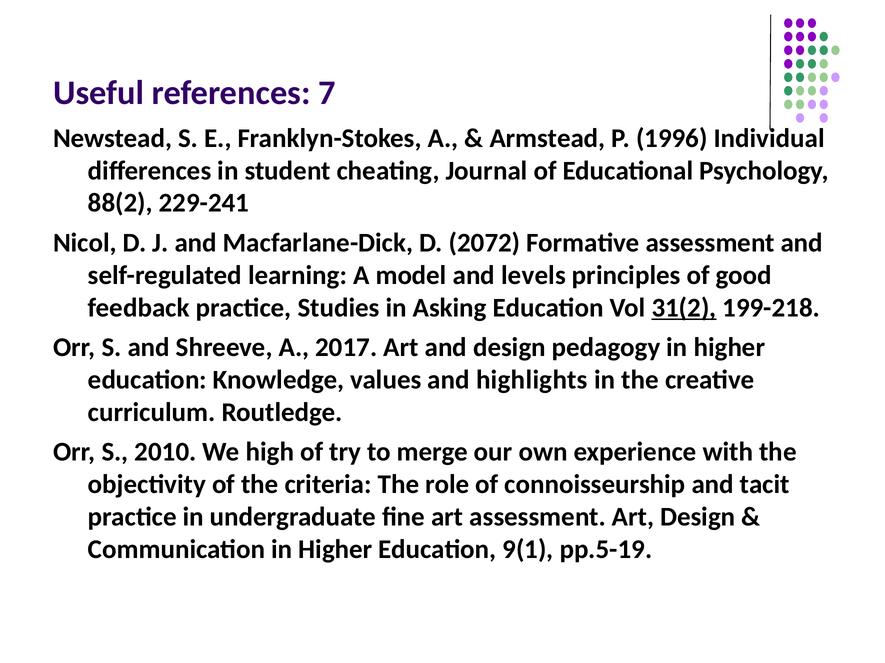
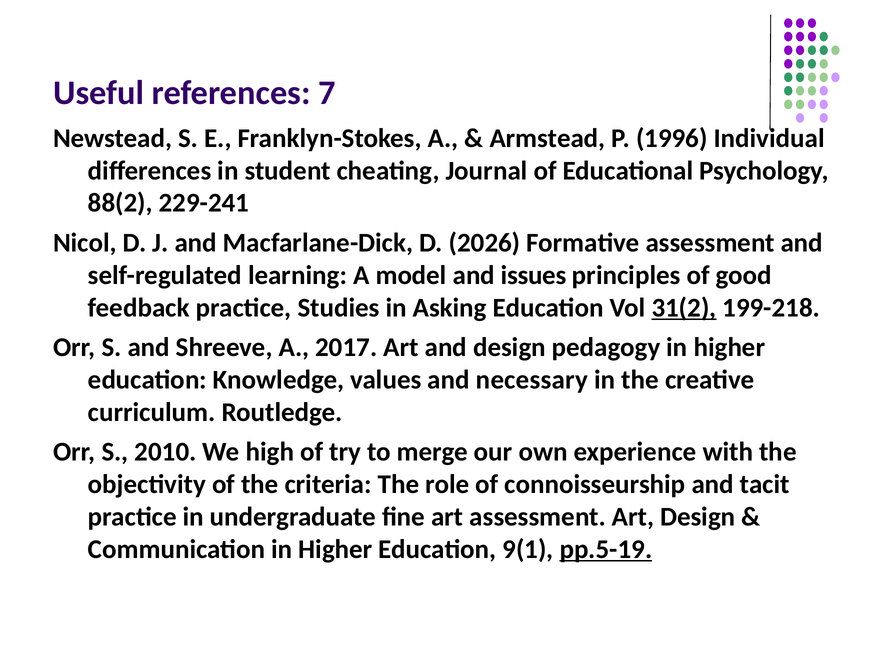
2072: 2072 -> 2026 (485, 243)
levels: levels -> issues (534, 276)
highlights: highlights -> necessary (532, 380)
pp.5-19 underline: none -> present (606, 550)
